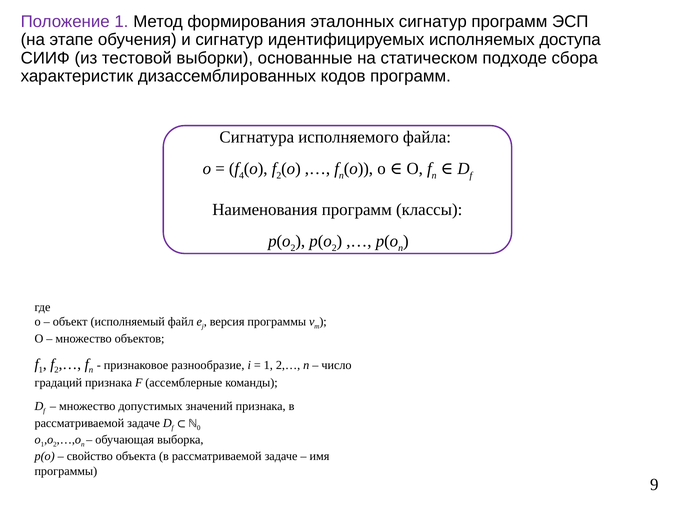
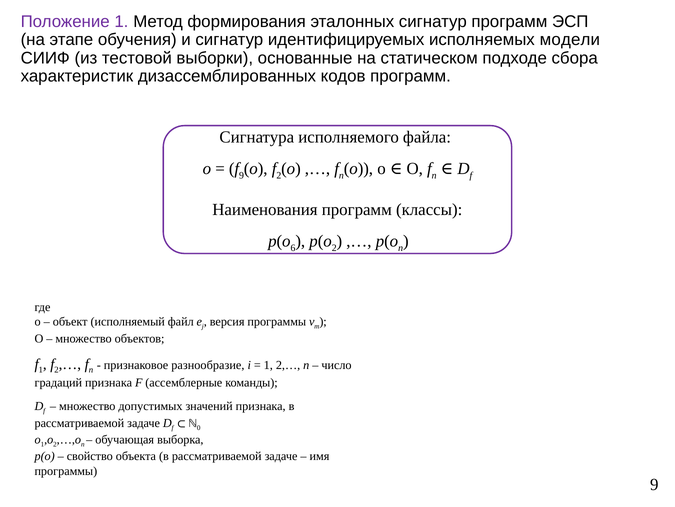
доступа: доступа -> модели (570, 40)
f 4: 4 -> 9 (241, 175)
2: 2 -> 6 (293, 248)
